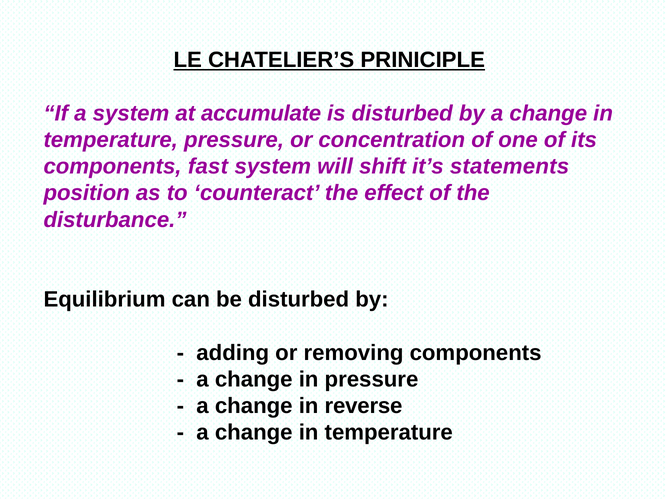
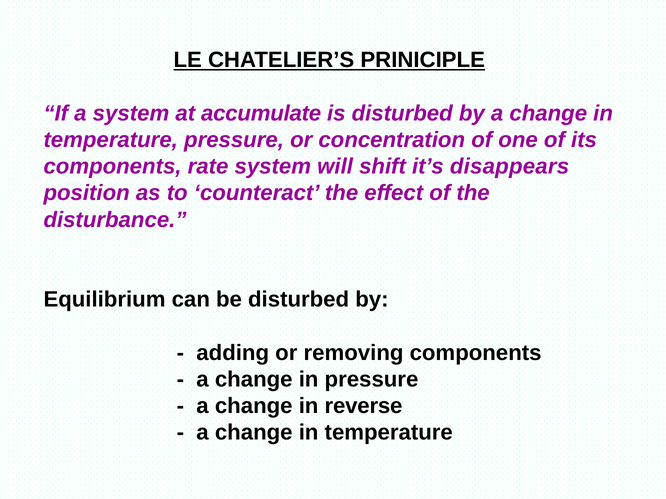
fast: fast -> rate (208, 167)
statements: statements -> disappears (510, 167)
